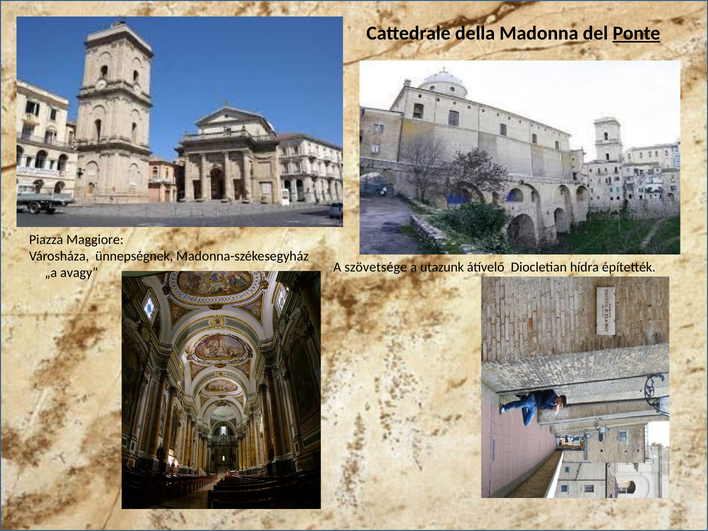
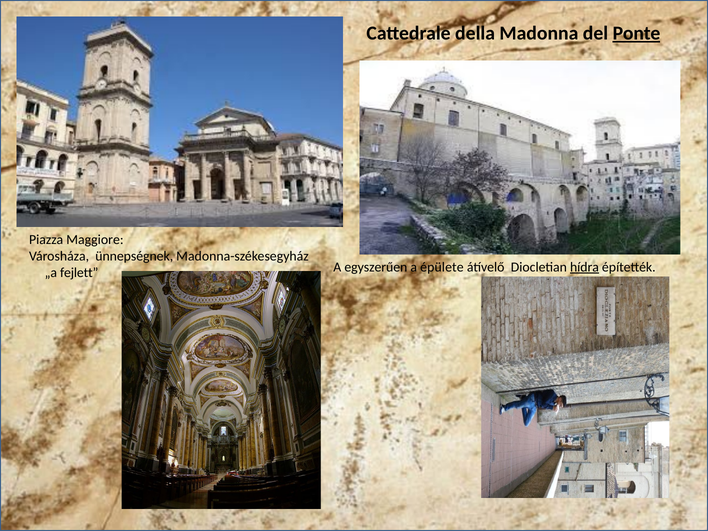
avagy: avagy -> fejlett (79, 273)
szövetsége: szövetsége -> egyszerűen (376, 267)
utazunk: utazunk -> épülete (442, 267)
hídra underline: none -> present (584, 267)
